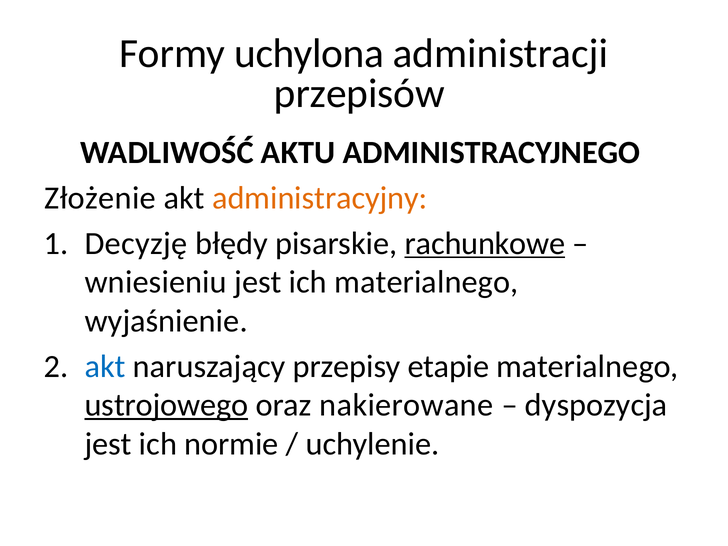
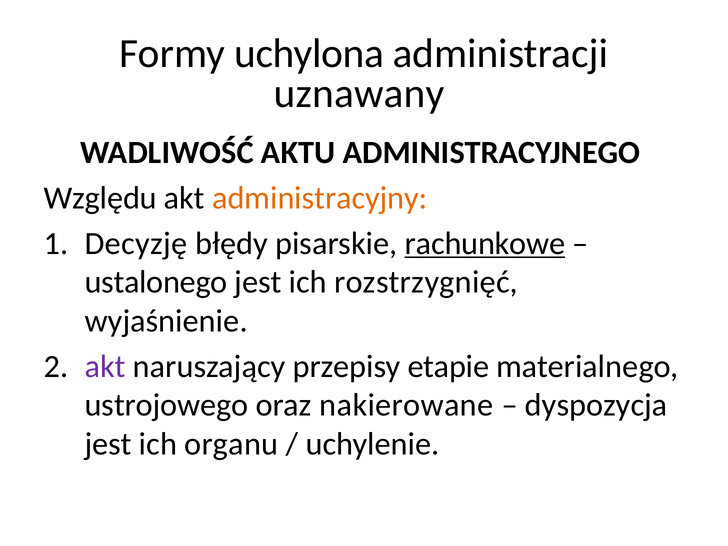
przepisów: przepisów -> uznawany (359, 93)
Złożenie: Złożenie -> Względu (100, 198)
wniesieniu: wniesieniu -> ustalonego (156, 282)
ich materialnego: materialnego -> rozstrzygnięć (426, 282)
akt colour: blue -> purple (105, 366)
ustrojowego underline: present -> none (167, 405)
normie: normie -> organu (231, 444)
